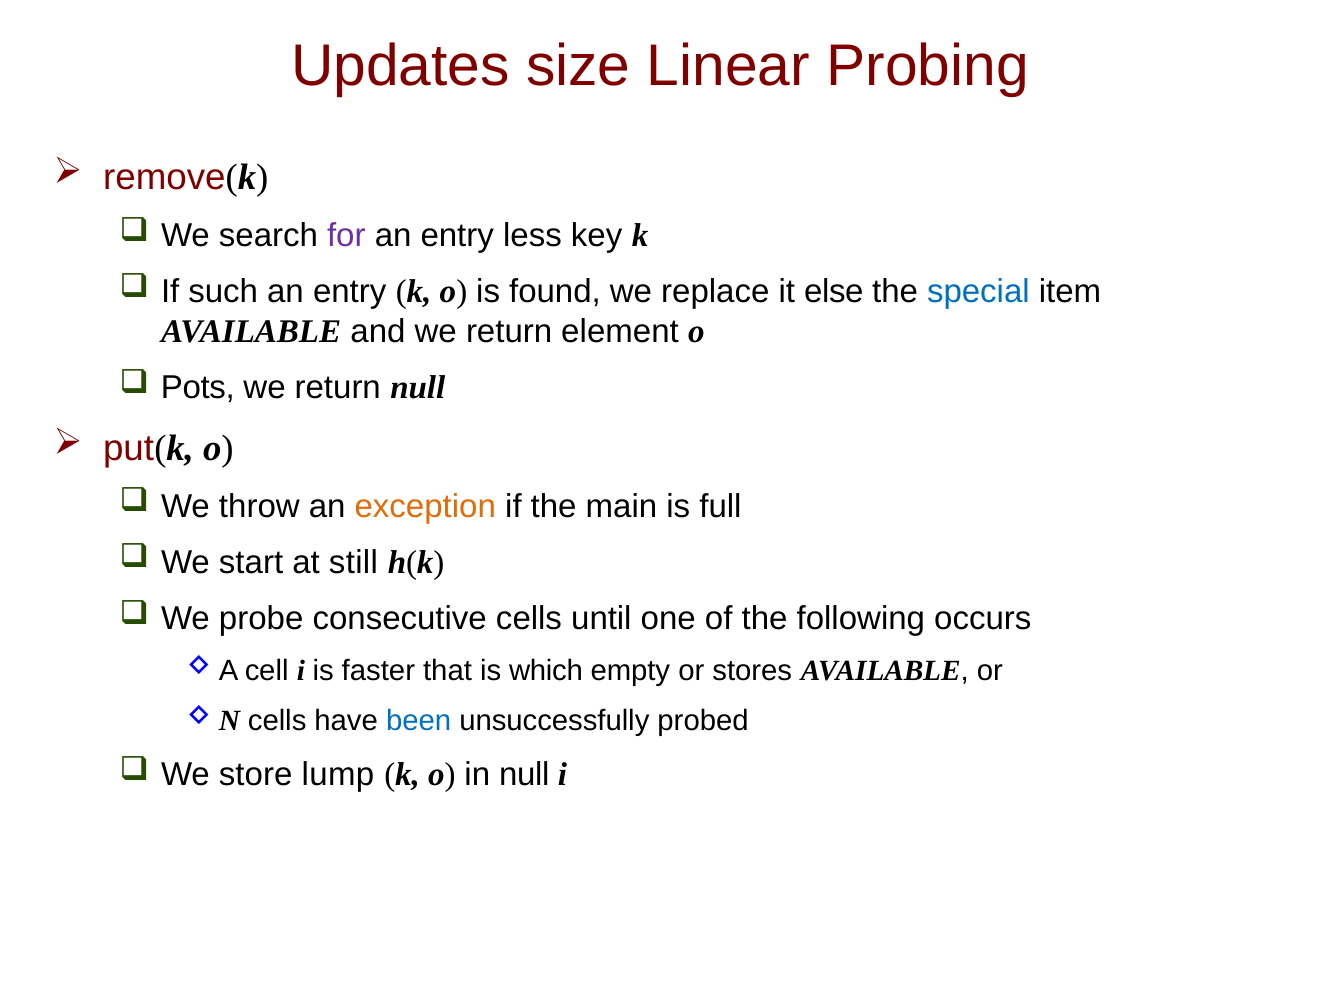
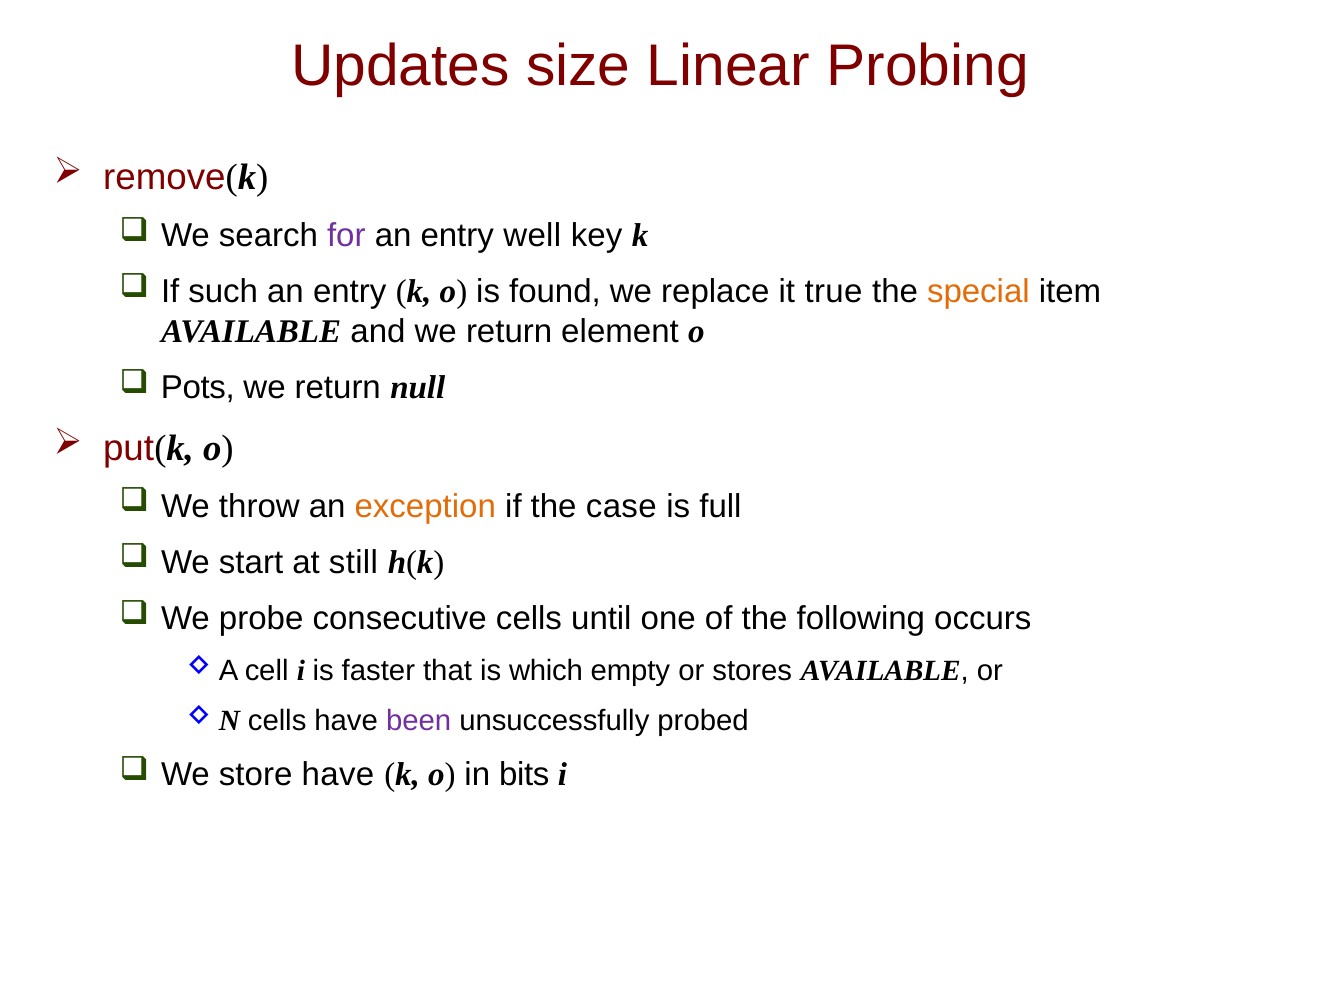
less: less -> well (532, 236)
else: else -> true (833, 292)
special colour: blue -> orange (978, 292)
main: main -> case (621, 506)
been colour: blue -> purple (419, 720)
store lump: lump -> have (338, 774)
in null: null -> bits (524, 774)
